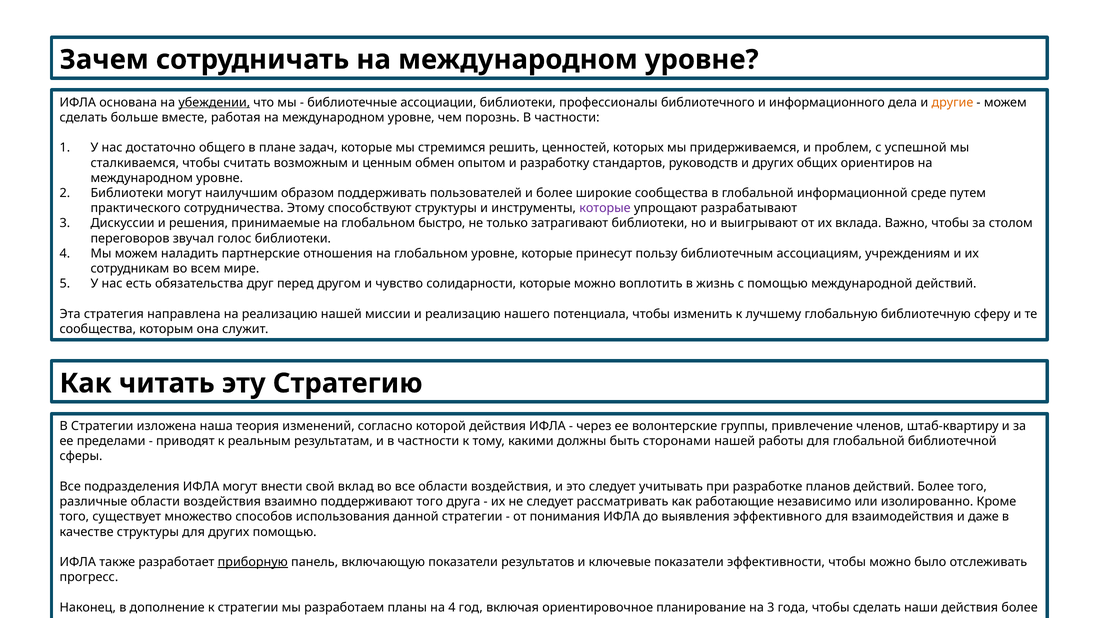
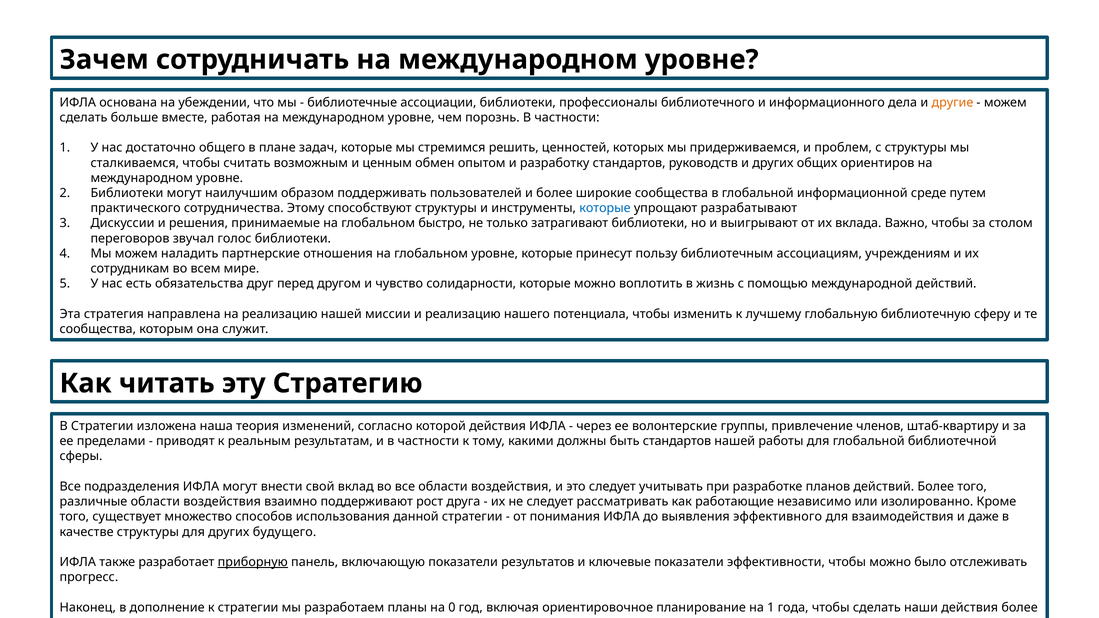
убеждении underline: present -> none (214, 102)
с успешной: успешной -> структуры (916, 148)
которые colour: purple -> blue (605, 208)
быть сторонами: сторонами -> стандартов (677, 441)
поддерживают того: того -> рост (430, 502)
других помощью: помощью -> будущего (285, 532)
на 4: 4 -> 0 (452, 608)
на 3: 3 -> 1 (771, 608)
